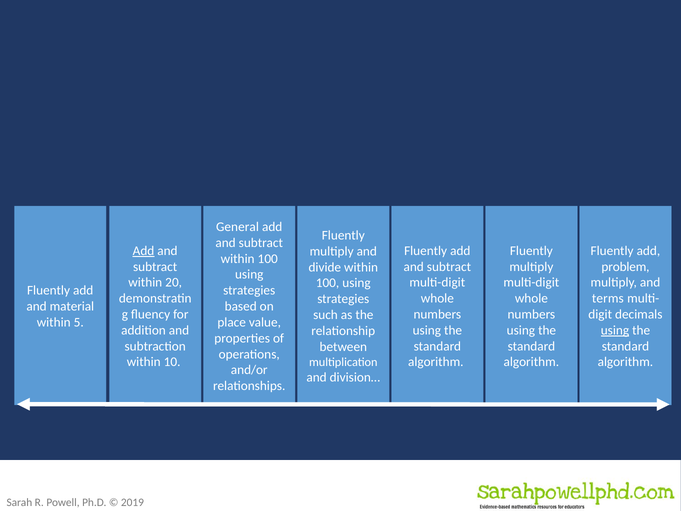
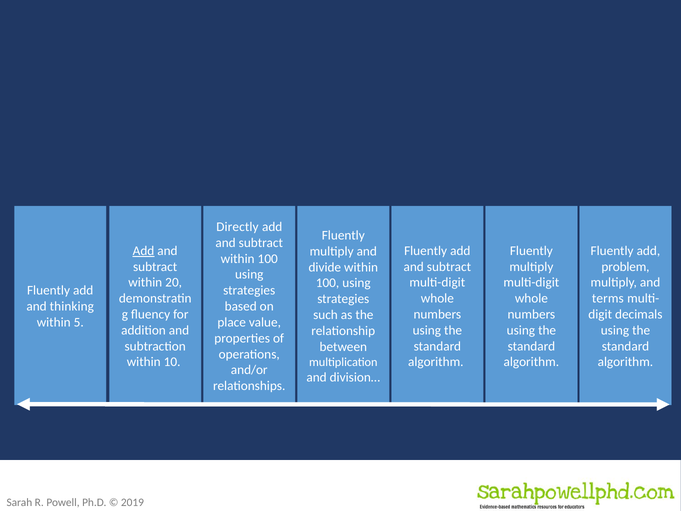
General: General -> Directly (237, 227)
material: material -> thinking (72, 306)
using underline: present -> none (615, 330)
